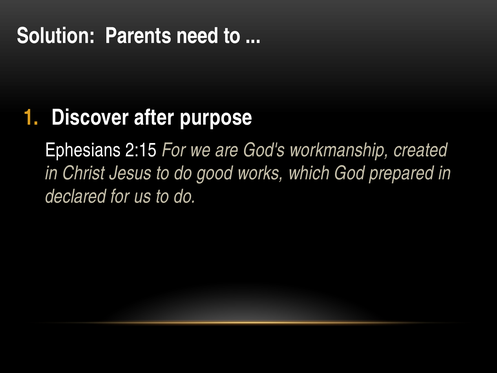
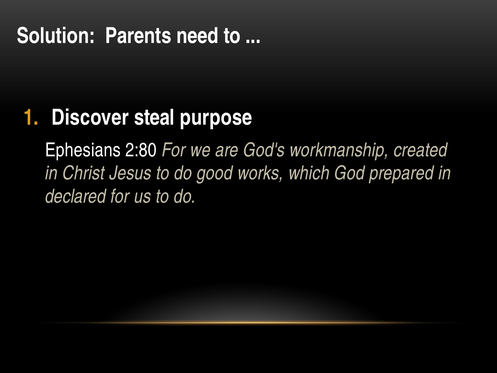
after: after -> steal (154, 117)
2:15: 2:15 -> 2:80 (141, 150)
